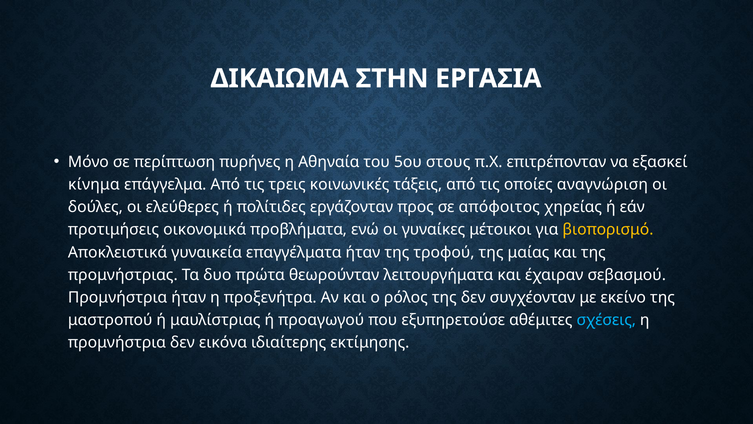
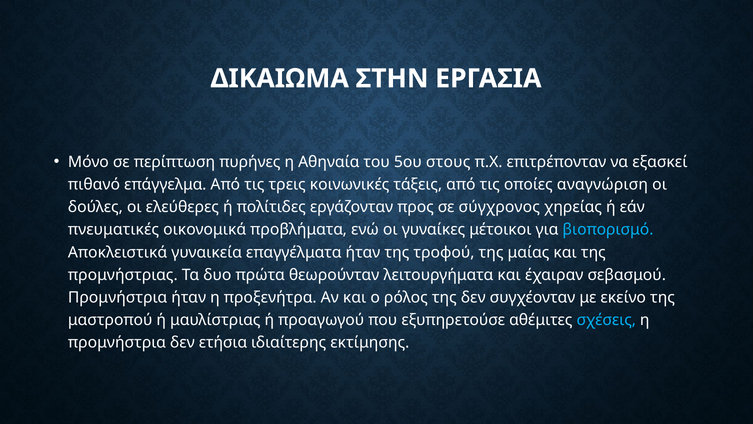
κίνημα: κίνημα -> πιθανό (94, 184)
απόφοιτος: απόφοιτος -> σύγχρονος (499, 207)
προτιμήσεις: προτιμήσεις -> πνευματικές (113, 230)
βιοπορισμό colour: yellow -> light blue (608, 230)
εικόνα: εικόνα -> ετήσια (223, 342)
